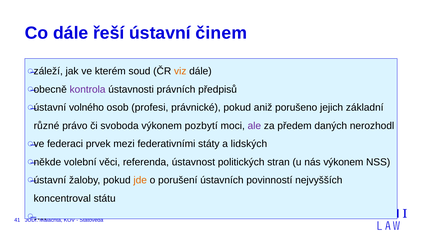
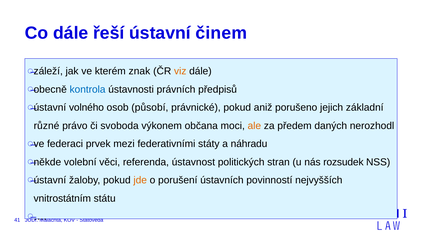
soud: soud -> znak (139, 71)
kontrola colour: purple -> blue (88, 90)
profesi: profesi -> působí (150, 108)
pozbytí: pozbytí -> občana (201, 126)
ale colour: purple -> orange (254, 126)
lidských: lidských -> náhradu (249, 144)
nás výkonem: výkonem -> rozsudek (343, 162)
koncentroval: koncentroval -> vnitrostátním (62, 199)
